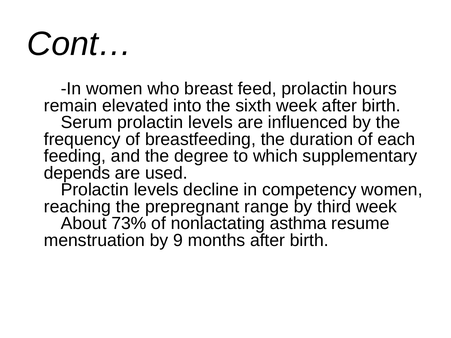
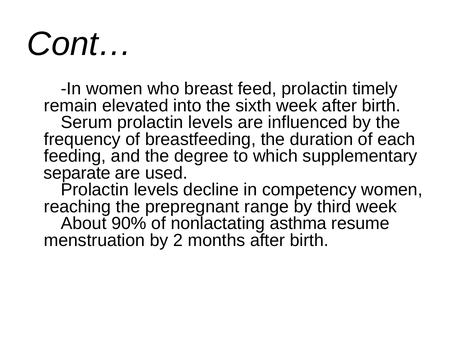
hours: hours -> timely (375, 89)
depends: depends -> separate (77, 173)
73%: 73% -> 90% (129, 224)
9: 9 -> 2 (178, 240)
